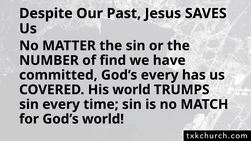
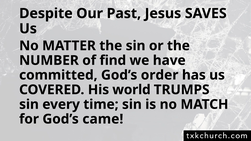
God’s every: every -> order (160, 75)
God’s world: world -> came (103, 119)
